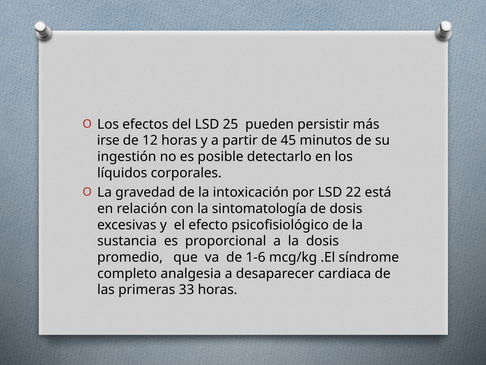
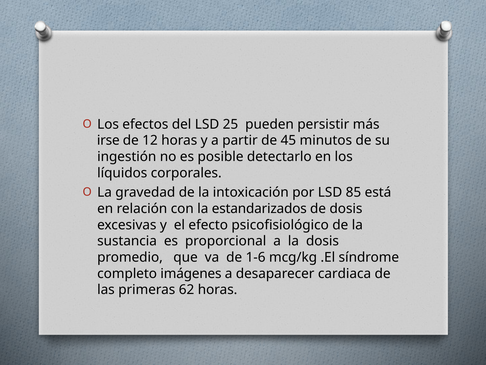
22: 22 -> 85 (353, 192)
sintomatología: sintomatología -> estandarizados (259, 208)
analgesia: analgesia -> imágenes (191, 273)
33: 33 -> 62 (187, 289)
